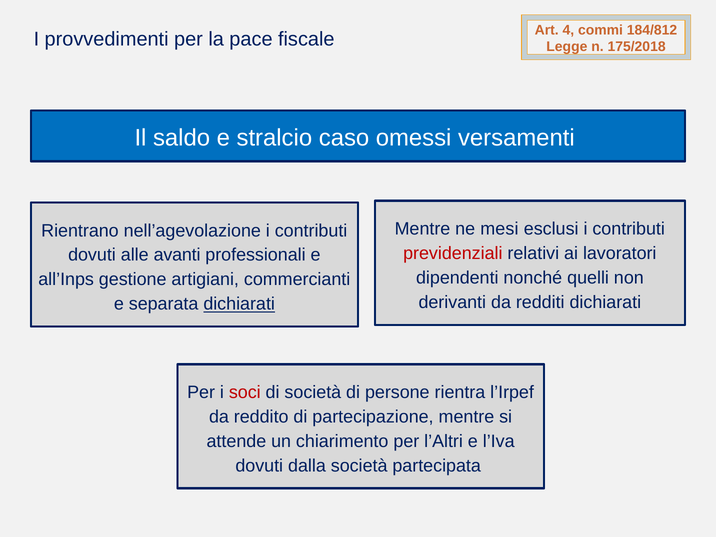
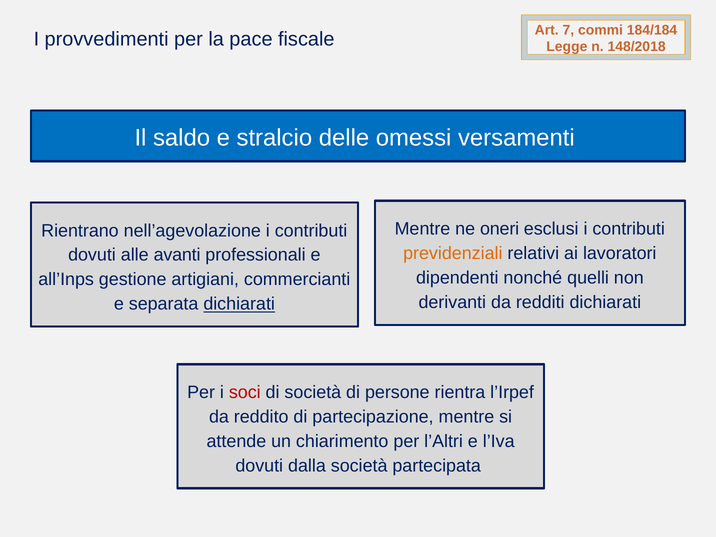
4: 4 -> 7 (568, 30)
184/812: 184/812 -> 184/184 (652, 30)
175/2018: 175/2018 -> 148/2018 (637, 47)
caso: caso -> delle (344, 138)
mesi: mesi -> oneri (500, 229)
previdenziali colour: red -> orange (453, 253)
